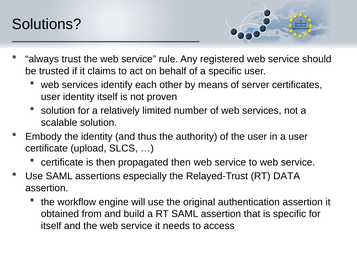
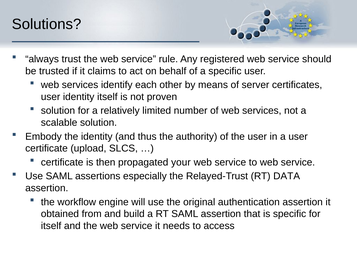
propagated then: then -> your (181, 162)
